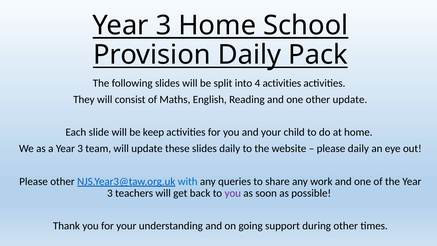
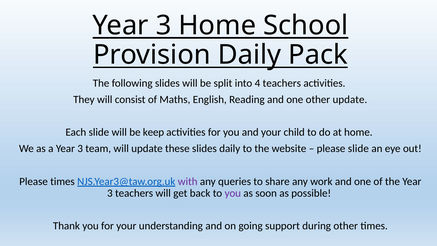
4 activities: activities -> teachers (282, 83)
please daily: daily -> slide (358, 148)
Please other: other -> times (62, 181)
with colour: blue -> purple (188, 181)
